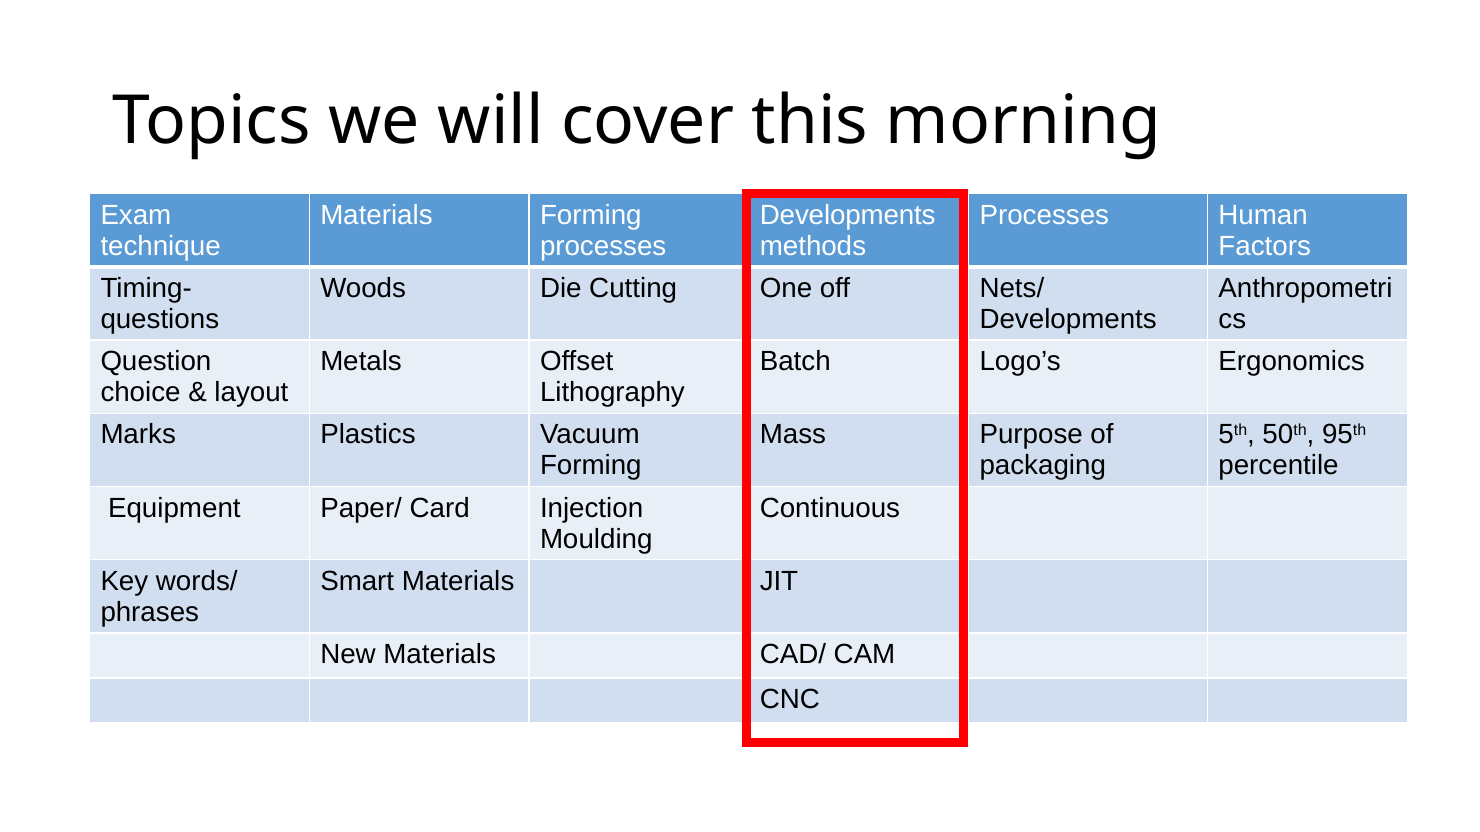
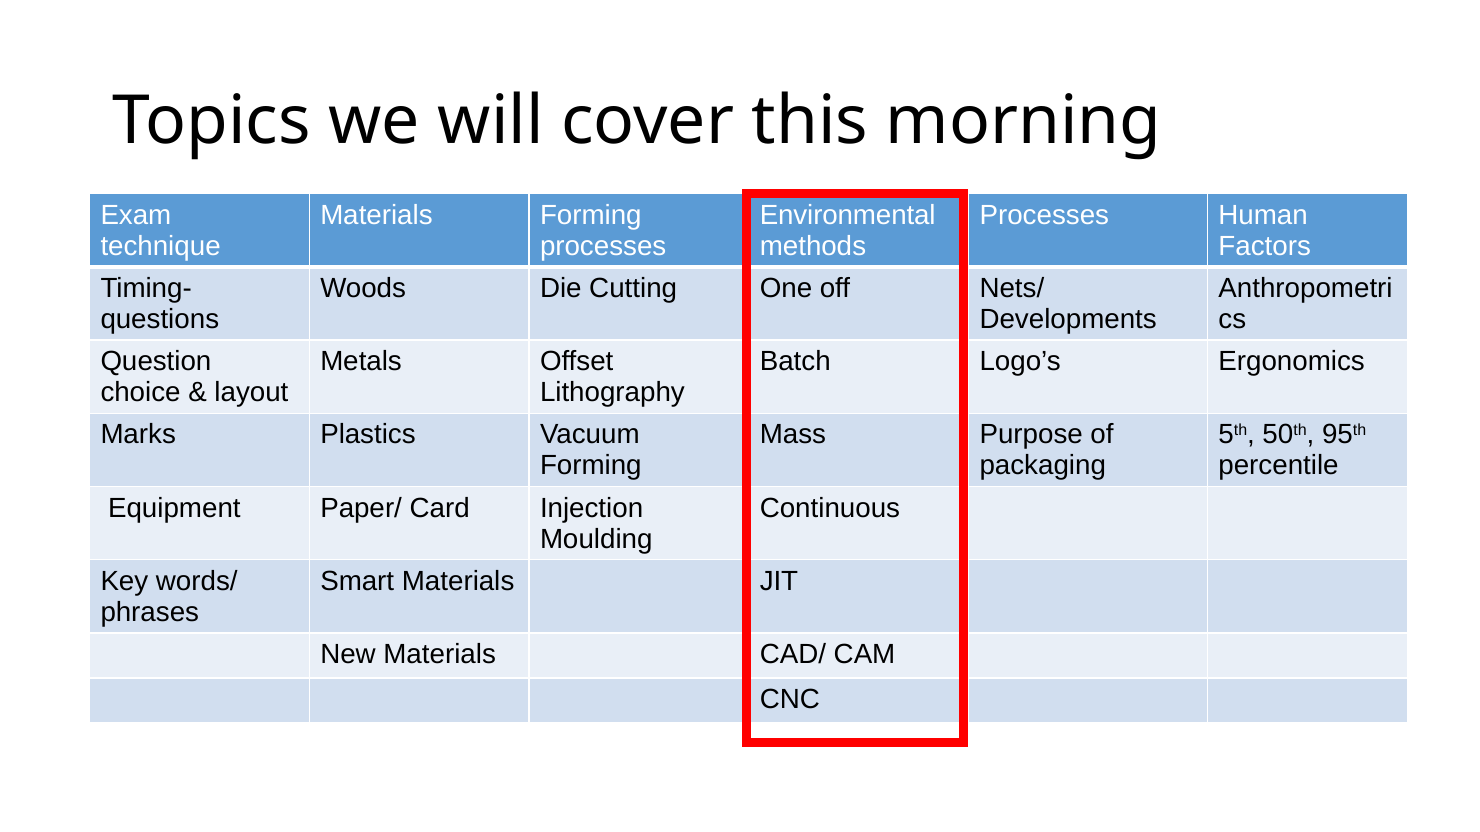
Developments: Developments -> Environmental (848, 215)
